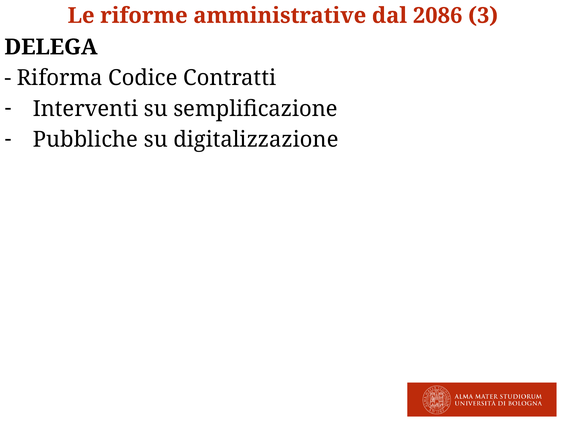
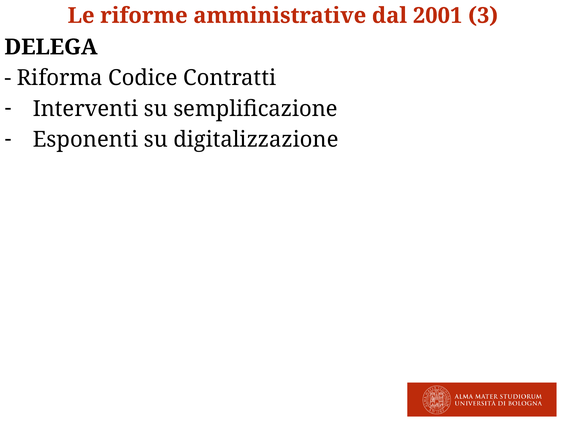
2086: 2086 -> 2001 (438, 16)
Pubbliche: Pubbliche -> Esponenti (85, 140)
